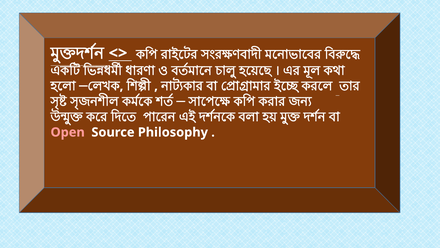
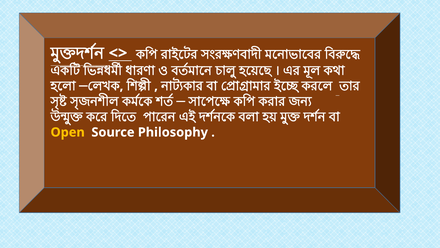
Open colour: pink -> yellow (68, 132)
